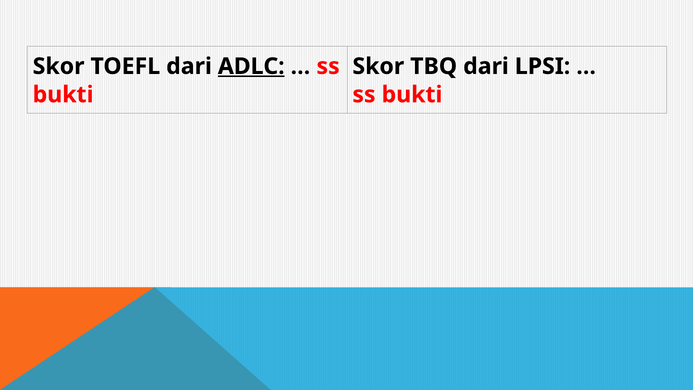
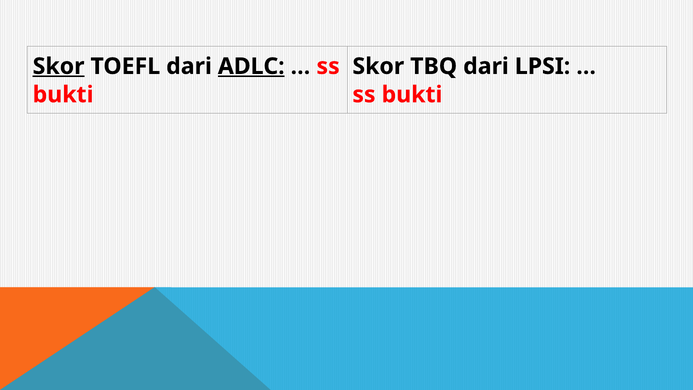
Skor underline: none -> present (59, 66)
